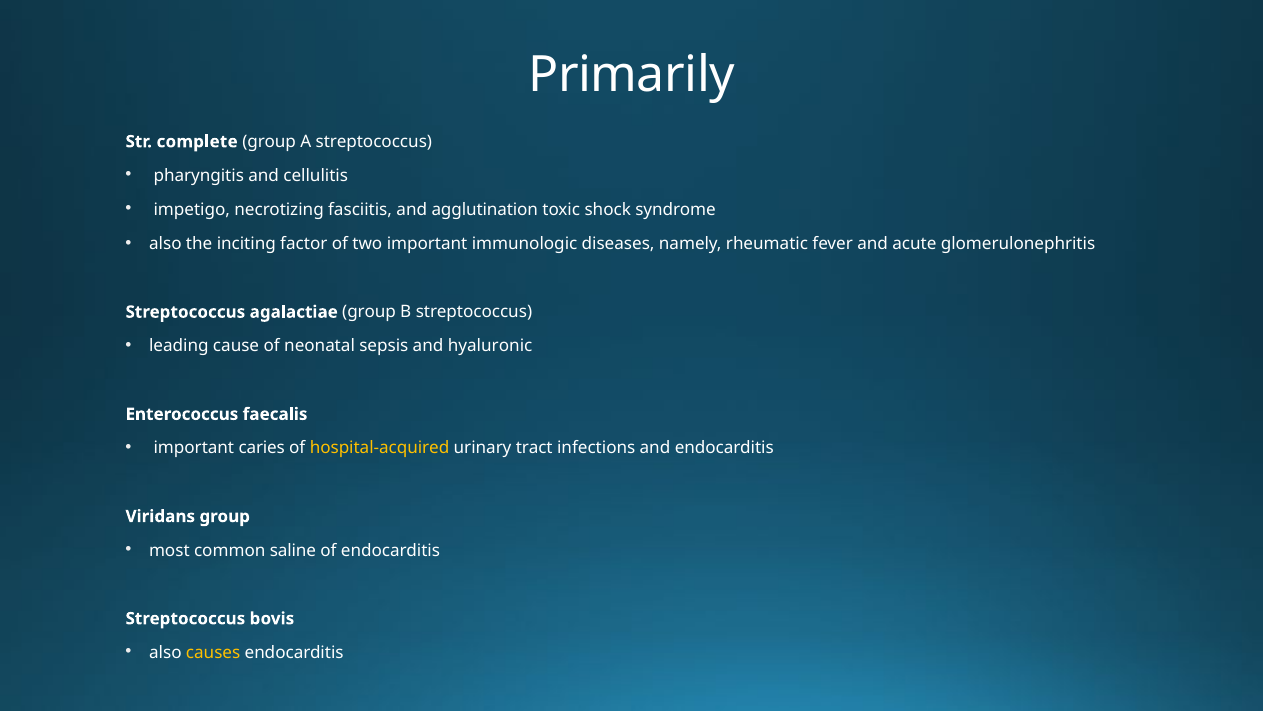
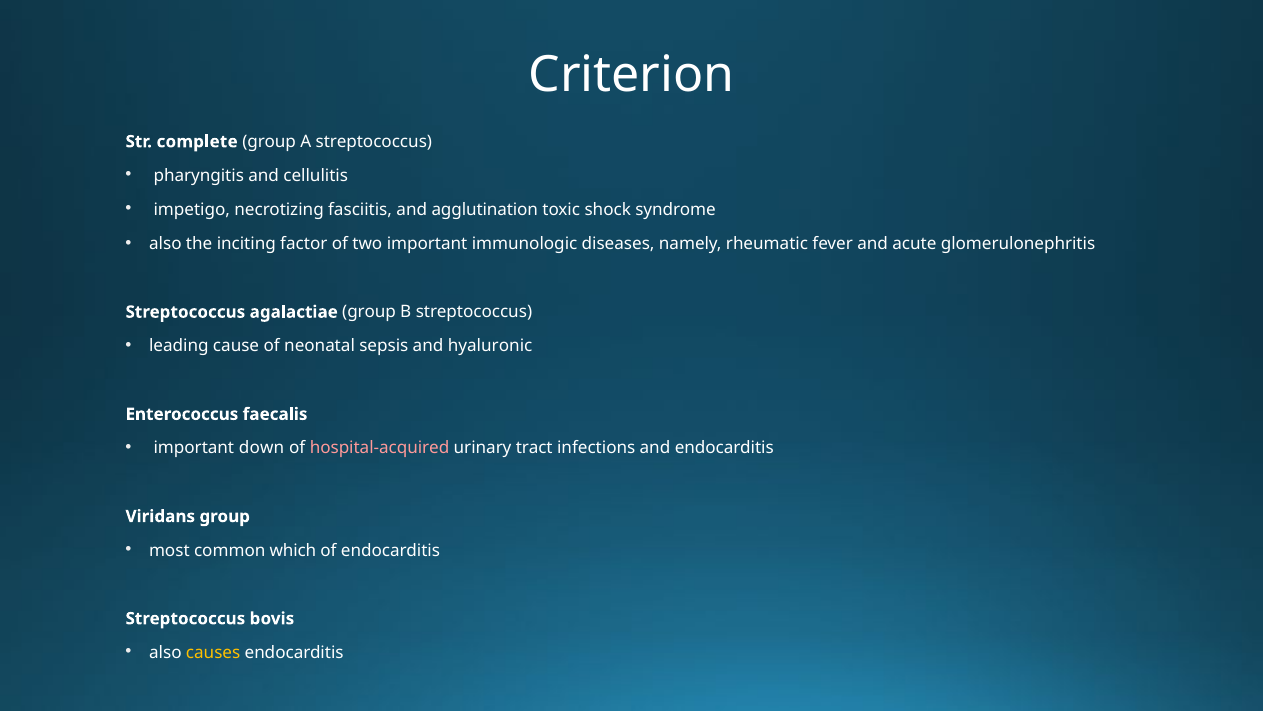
Primarily: Primarily -> Criterion (631, 75)
caries: caries -> down (262, 448)
hospital-acquired colour: yellow -> pink (380, 448)
saline: saline -> which (293, 550)
